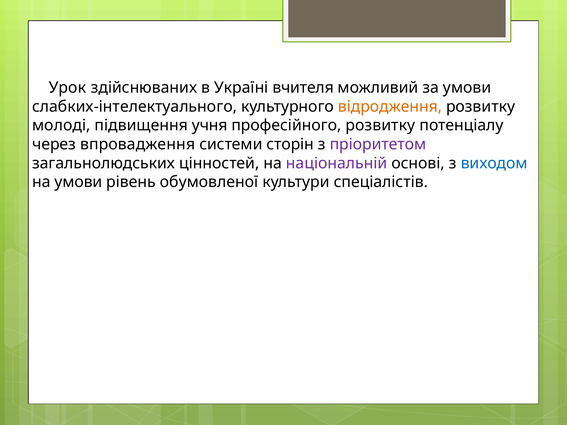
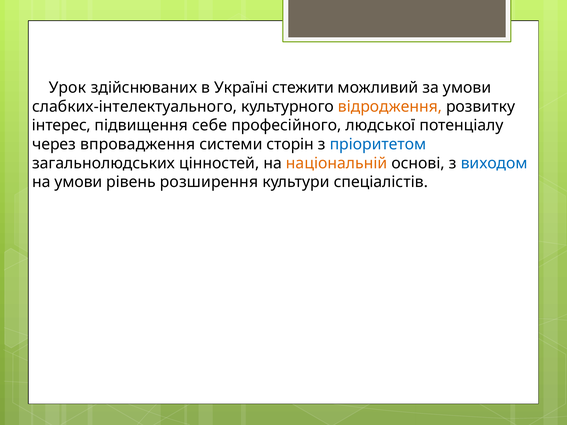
вчителя: вчителя -> стежити (303, 88)
молоді: молоді -> інтерес (61, 125)
учня: учня -> себе (210, 125)
професійного розвитку: розвитку -> людської (380, 125)
пріоритетом colour: purple -> blue (378, 144)
національній colour: purple -> orange (337, 163)
обумовленої: обумовленої -> розширення (209, 182)
